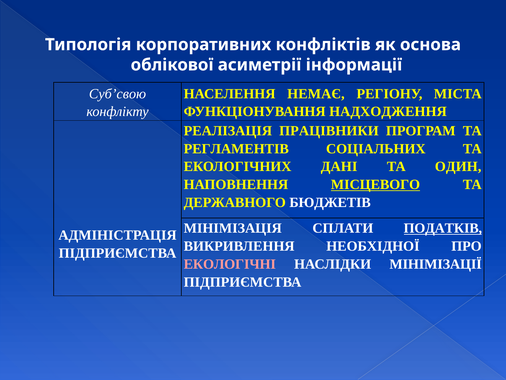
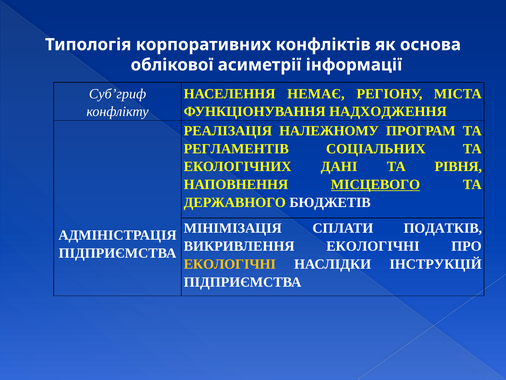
Суб’свою: Суб’свою -> Суб’гриф (118, 94)
ПРАЦІВНИКИ: ПРАЦІВНИКИ -> НАЛЕЖНОМУ (329, 131)
ОДИН: ОДИН -> РІВНЯ (458, 166)
ПОДАТКІВ underline: present -> none (443, 228)
ВИКРИВЛЕННЯ НЕОБХІДНОЇ: НЕОБХІДНОЇ -> ЕКОЛОГІЧНІ (373, 246)
ЕКОЛОГІЧНІ colour: pink -> yellow (230, 264)
МІНІМІЗАЦІЇ: МІНІМІЗАЦІЇ -> ІНСТРУКЦІЙ (436, 264)
